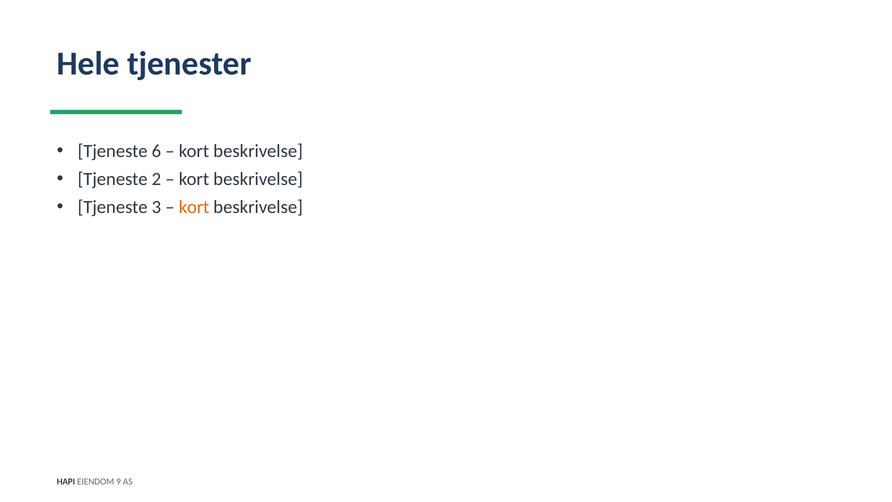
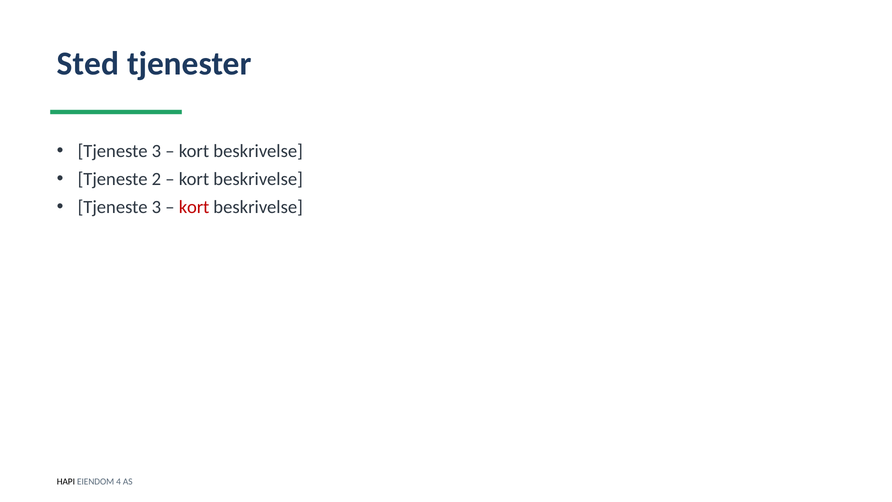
Hele: Hele -> Sted (88, 64)
6: 6 -> 3 (156, 151)
kort colour: orange -> red (194, 207)
9: 9 -> 4 (119, 481)
